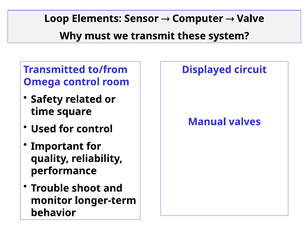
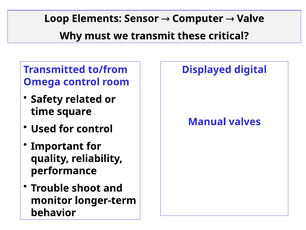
system: system -> critical (229, 36)
circuit: circuit -> digital (250, 70)
